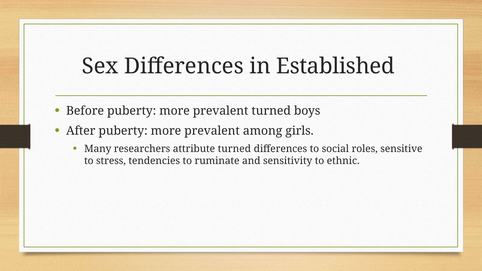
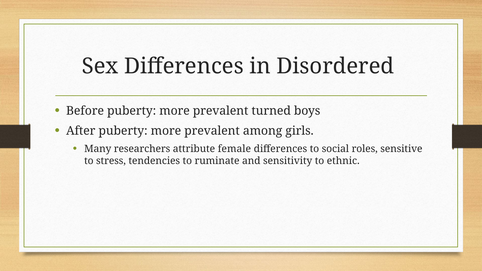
Established: Established -> Disordered (335, 66)
attribute turned: turned -> female (234, 149)
